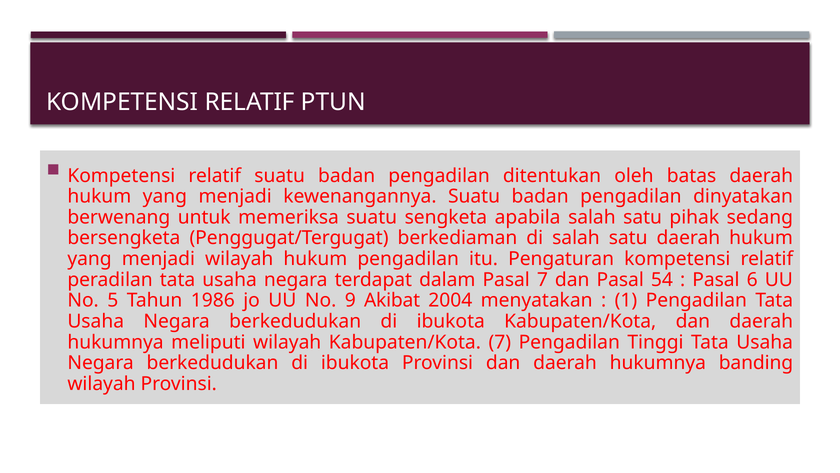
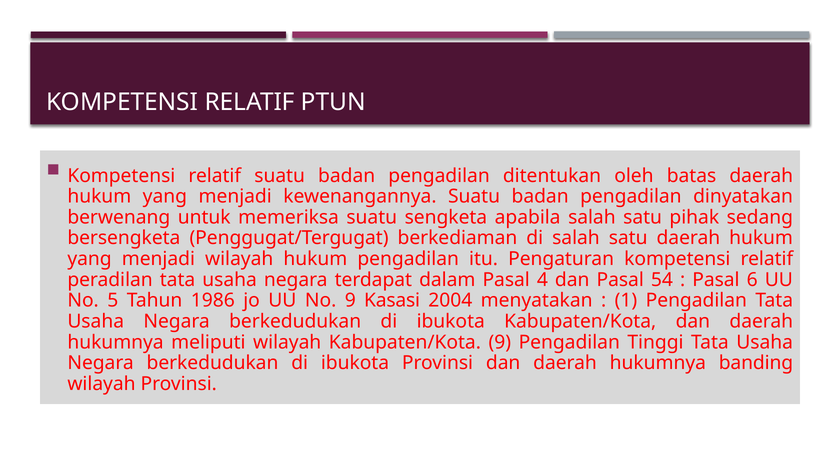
Pasal 7: 7 -> 4 (542, 279)
Akibat: Akibat -> Kasasi (392, 300)
Kabupaten/Kota 7: 7 -> 9 (500, 342)
